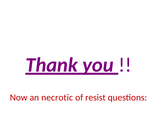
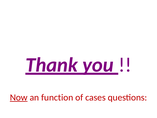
Now underline: none -> present (19, 97)
necrotic: necrotic -> function (57, 97)
resist: resist -> cases (95, 97)
